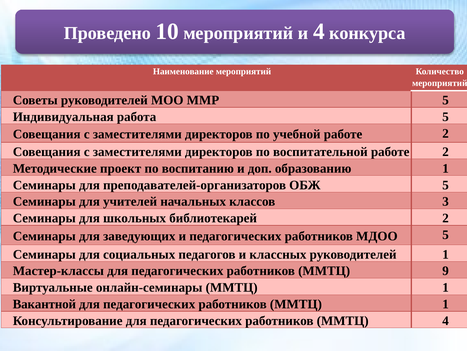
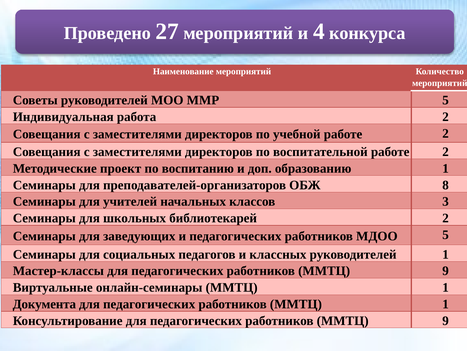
10: 10 -> 27 (167, 32)
работа 5: 5 -> 2 (446, 117)
ОБЖ 5: 5 -> 8 (446, 185)
Вакантной: Вакантной -> Документа (44, 304)
4: 4 -> 9 (446, 320)
